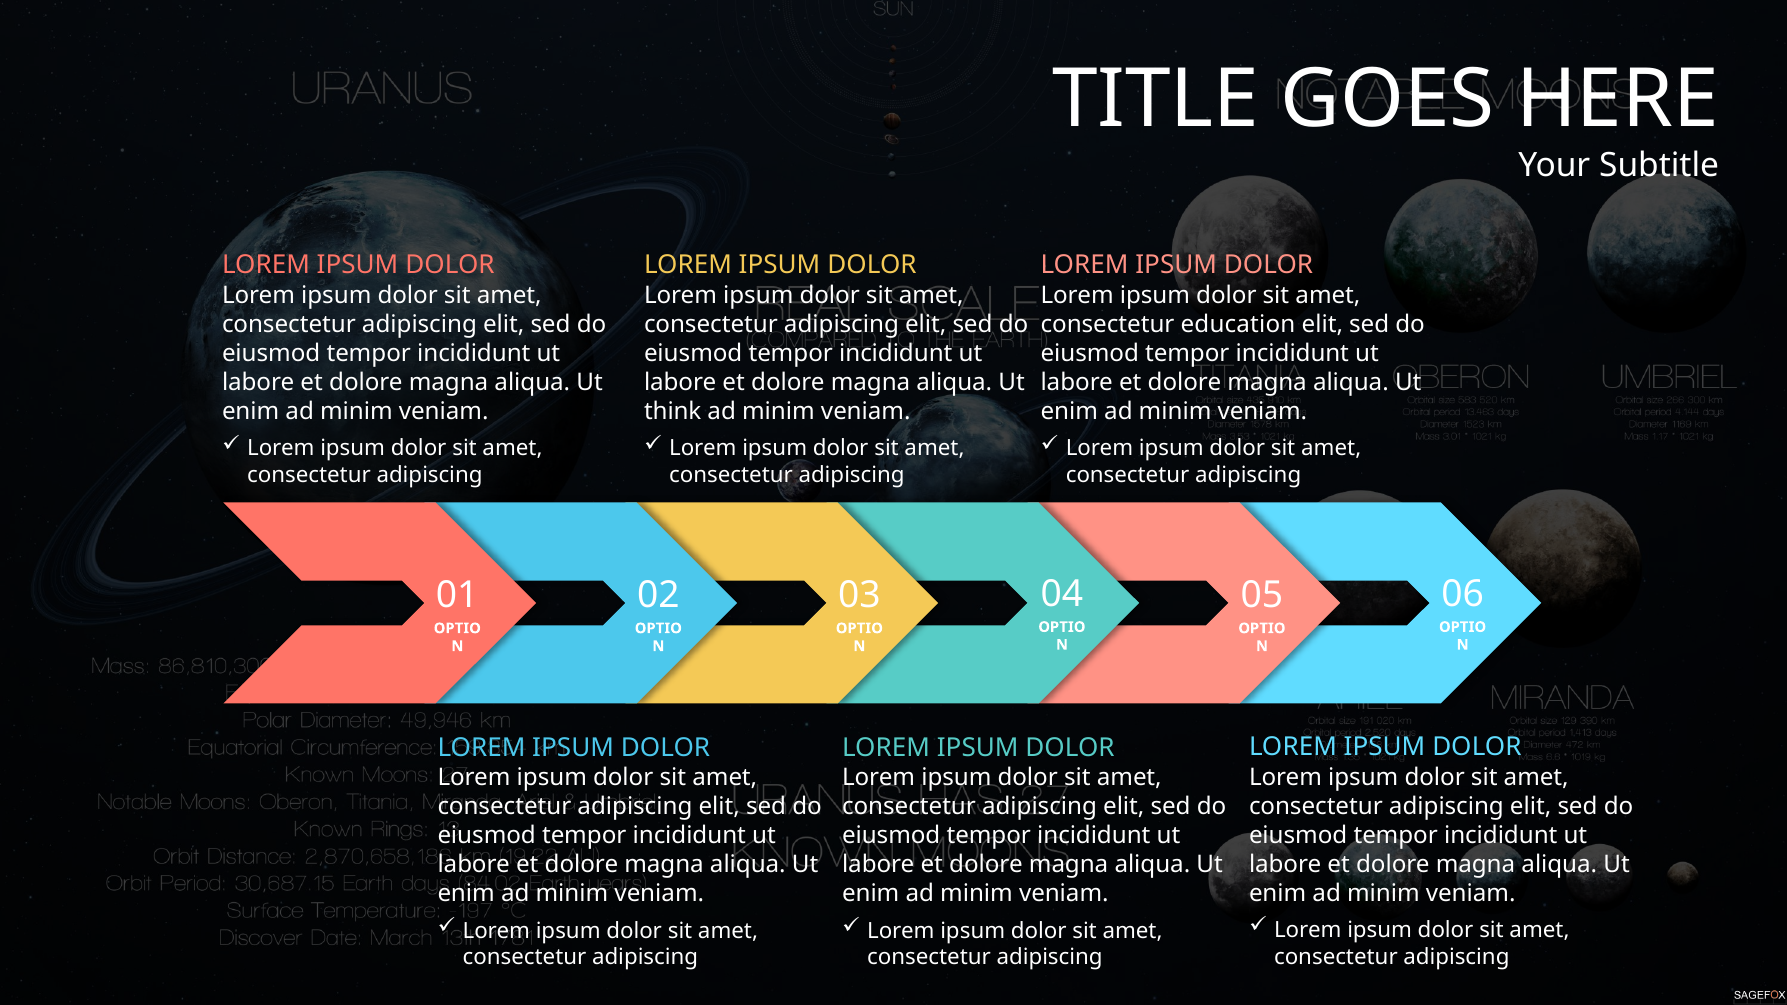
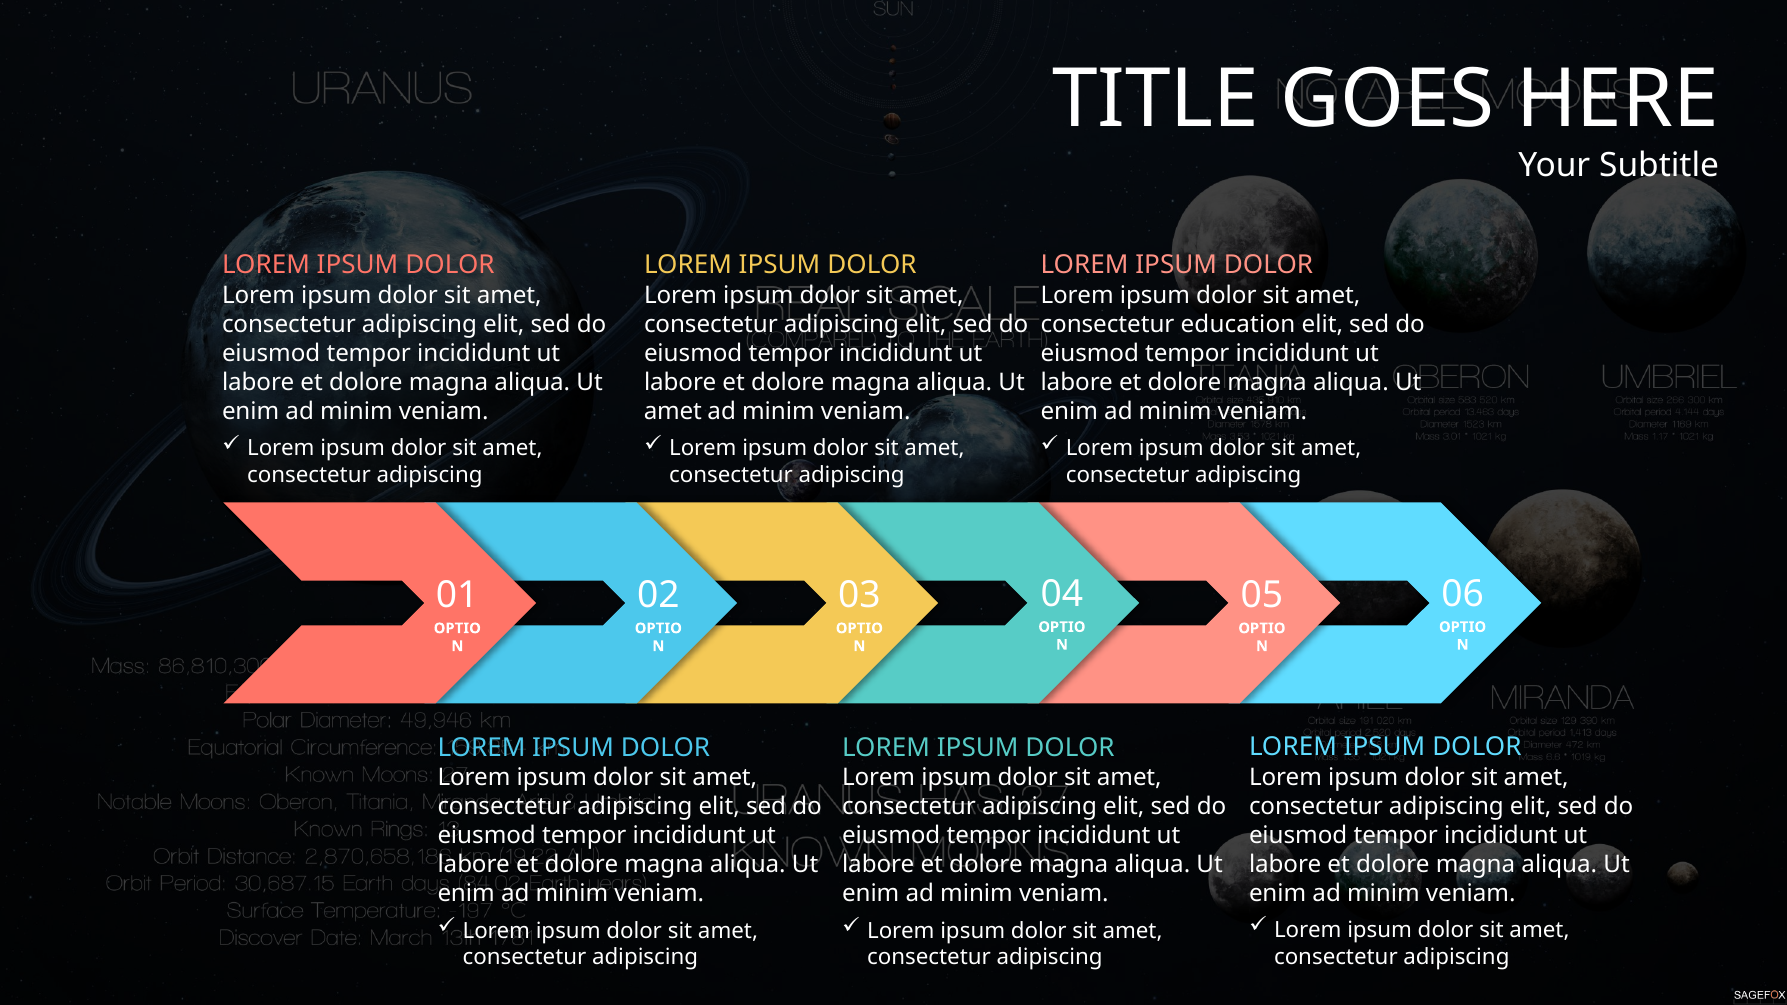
think: think -> amet (673, 412)
